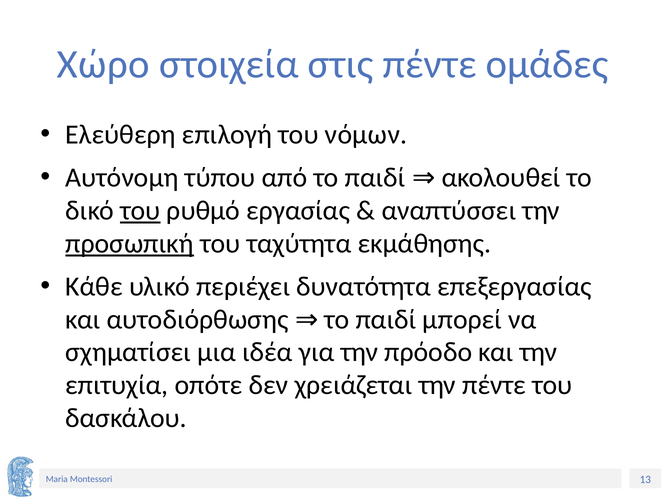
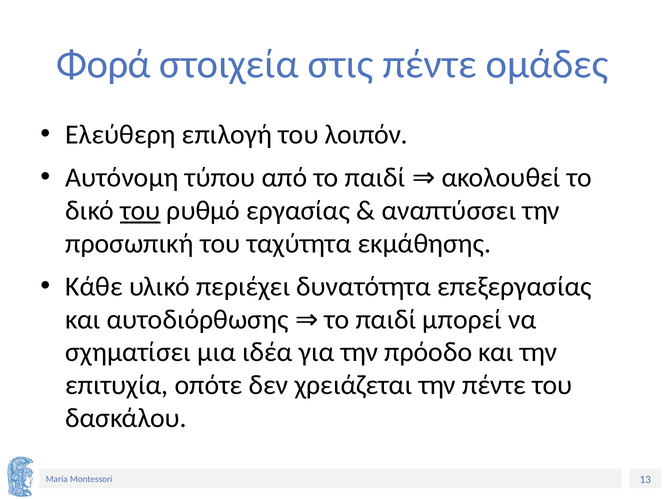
Χώρο: Χώρο -> Φορά (104, 64)
νόμων: νόμων -> λοιπόν (366, 135)
προσωπική underline: present -> none (130, 244)
